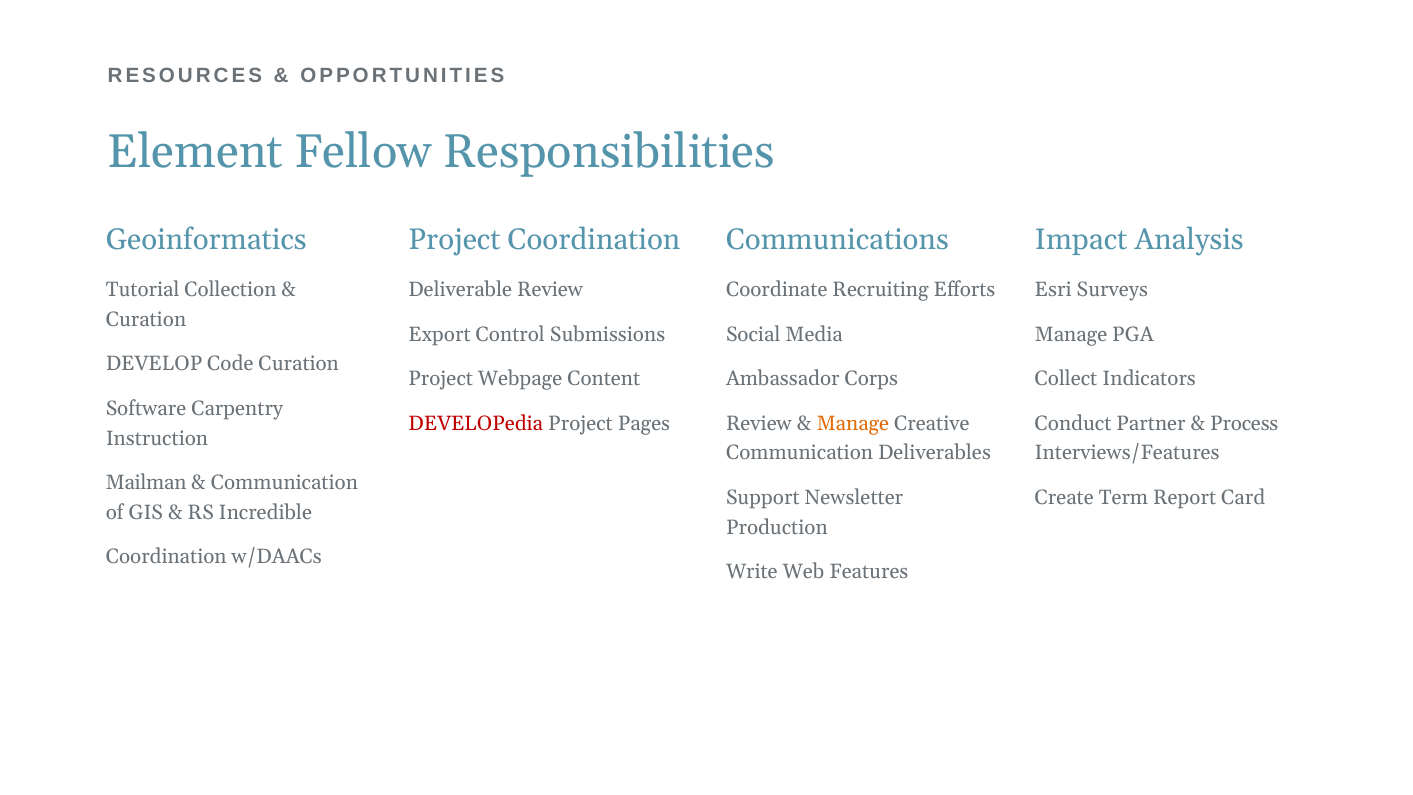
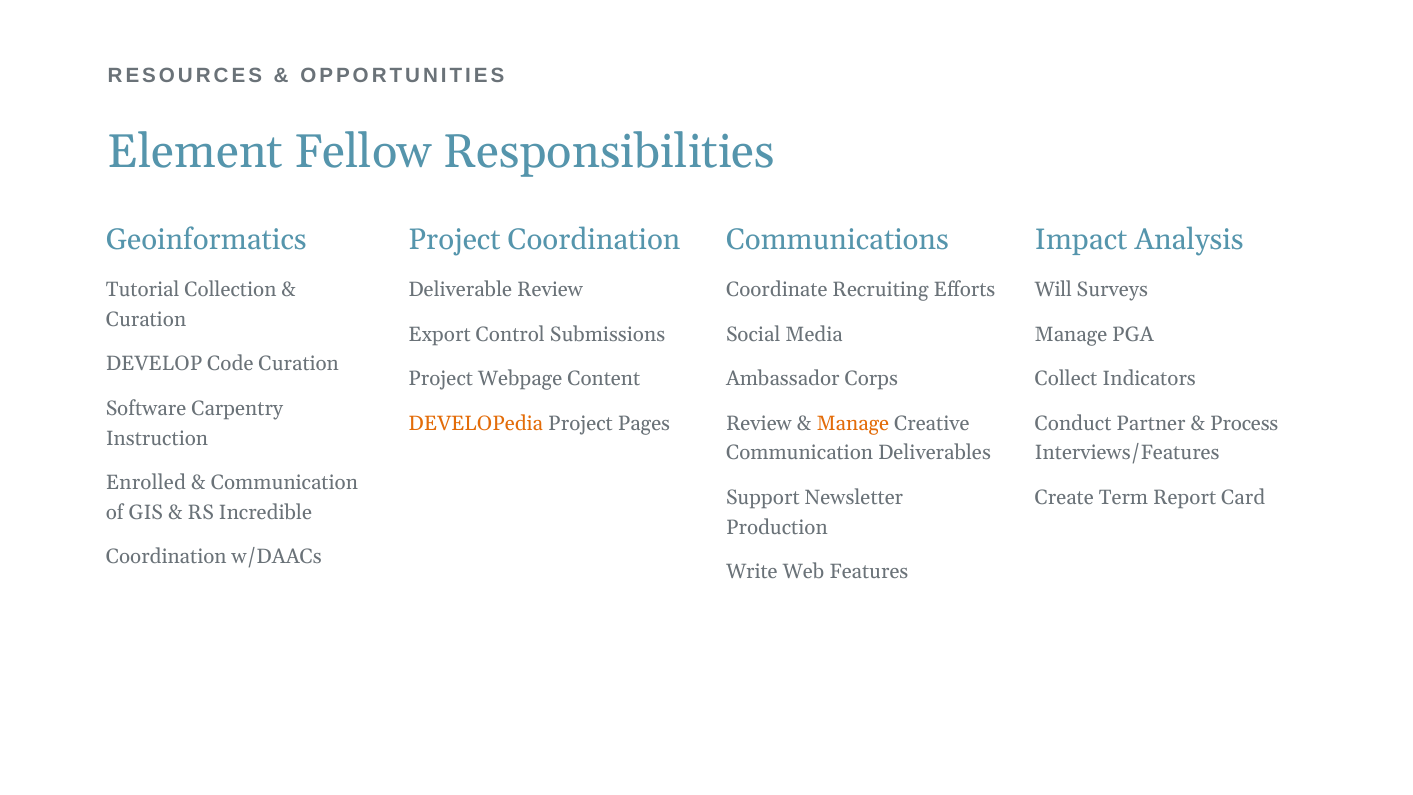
Esri: Esri -> Will (1053, 290)
DEVELOPedia colour: red -> orange (476, 423)
Mailman: Mailman -> Enrolled (146, 483)
